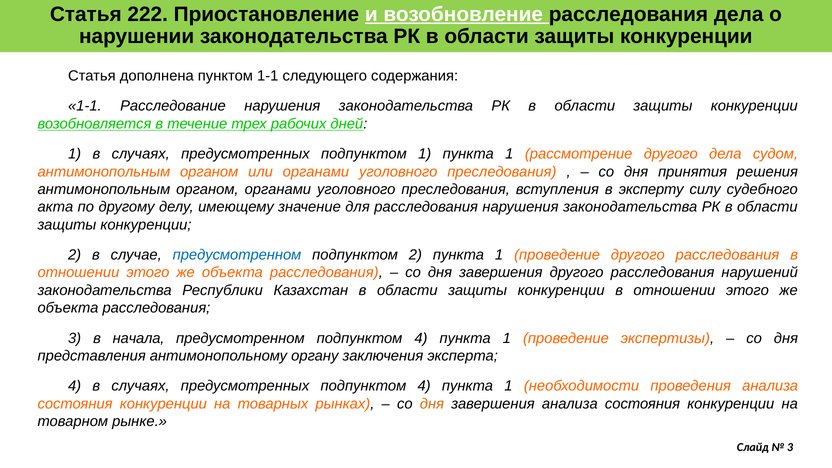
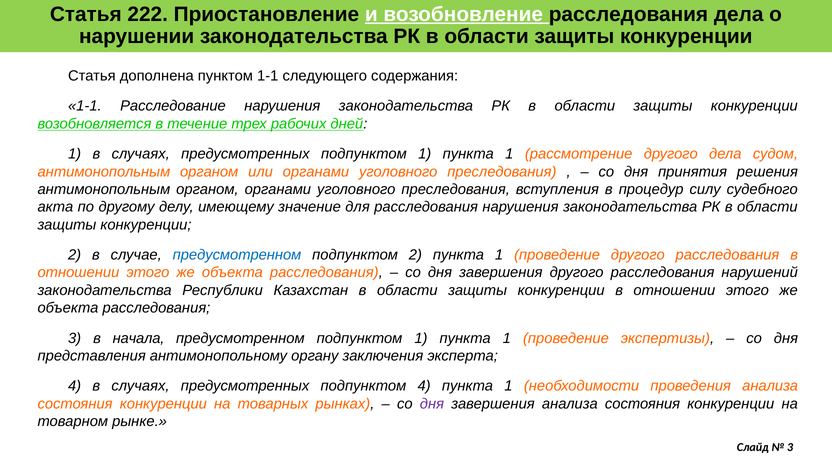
эксперту: эксперту -> процедур (651, 189)
предусмотренном подпунктом 4: 4 -> 1 (421, 338)
дня colour: orange -> purple (432, 404)
